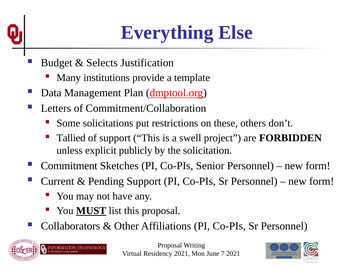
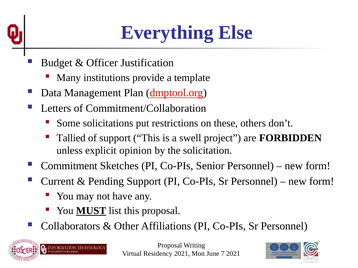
Selects: Selects -> Officer (102, 63)
publicly: publicly -> opinion (136, 151)
